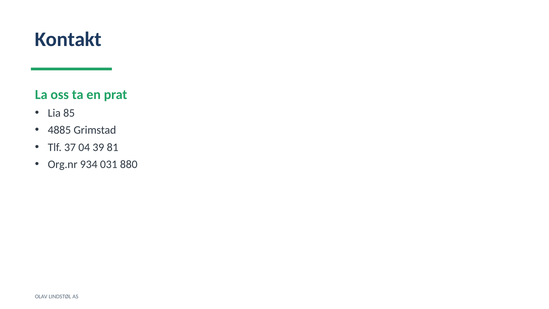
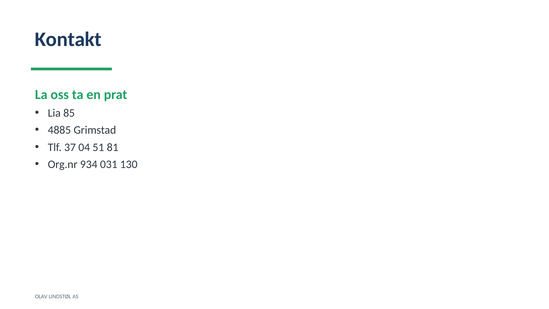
39: 39 -> 51 (98, 147)
880: 880 -> 130 (129, 164)
